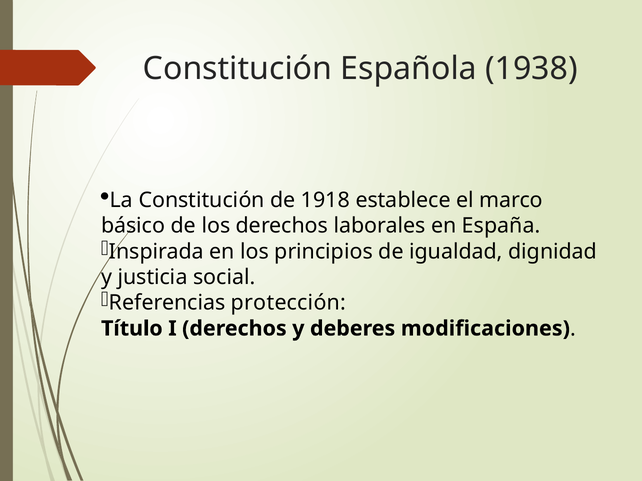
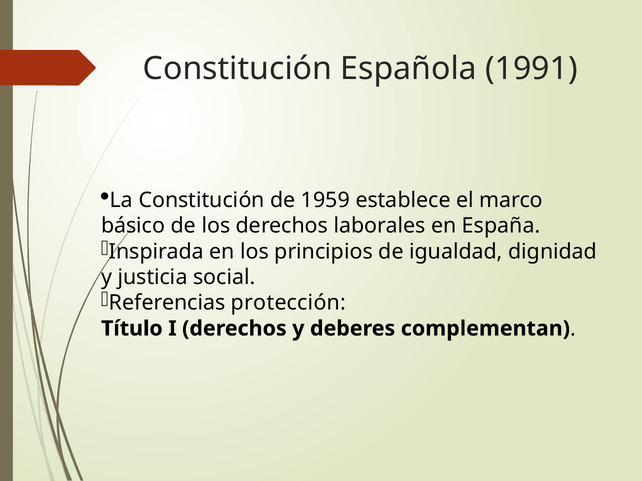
1938: 1938 -> 1991 (531, 69)
1918: 1918 -> 1959 (325, 200)
modificaciones: modificaciones -> complementan (485, 329)
